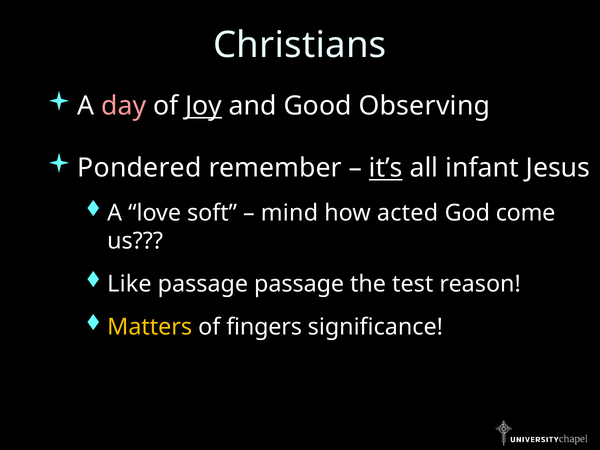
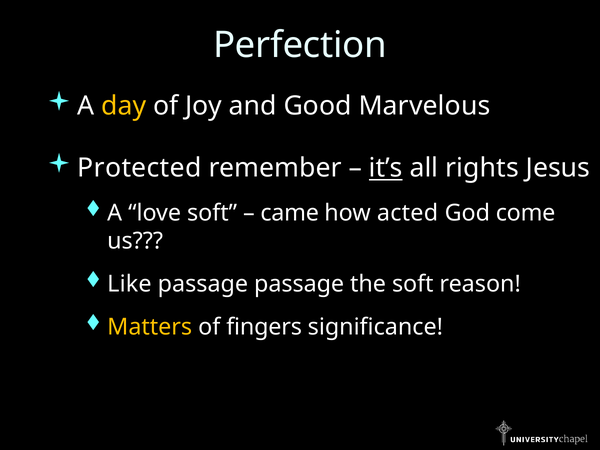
Christians: Christians -> Perfection (300, 45)
day colour: pink -> yellow (124, 106)
Joy underline: present -> none (204, 106)
Observing: Observing -> Marvelous (425, 106)
Pondered: Pondered -> Protected (139, 168)
infant: infant -> rights (482, 168)
mind: mind -> came (290, 213)
the test: test -> soft (413, 284)
